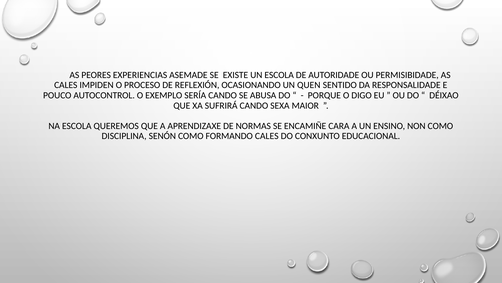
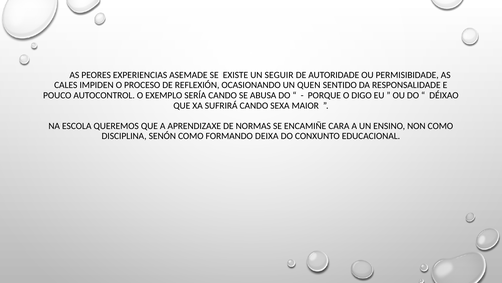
UN ESCOLA: ESCOLA -> SEGUIR (279, 75)
FORMANDO CALES: CALES -> DEIXA (267, 136)
